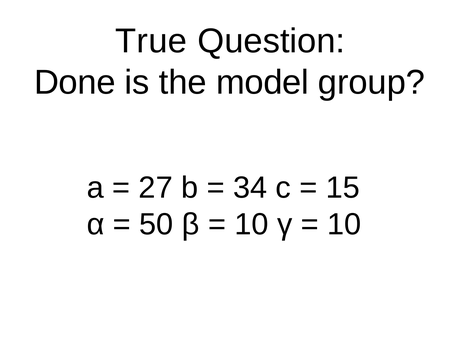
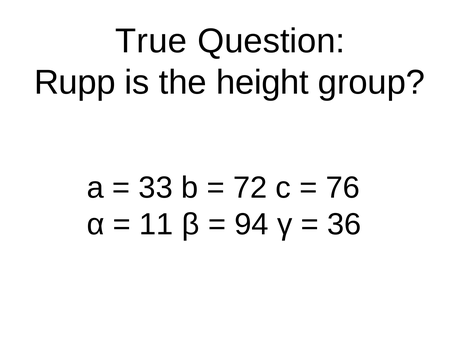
Done: Done -> Rupp (75, 83)
model: model -> height (262, 83)
27: 27 -> 33 (156, 188)
34: 34 -> 72 (250, 188)
15: 15 -> 76 (343, 188)
50: 50 -> 11 (156, 224)
10: 10 -> 94 (251, 224)
10: 10 -> 36 (344, 224)
